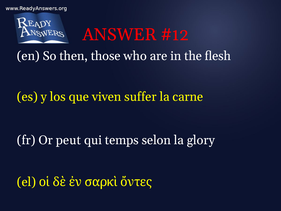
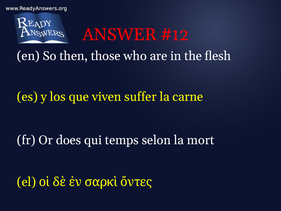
peut: peut -> does (69, 140)
glory: glory -> mort (201, 140)
